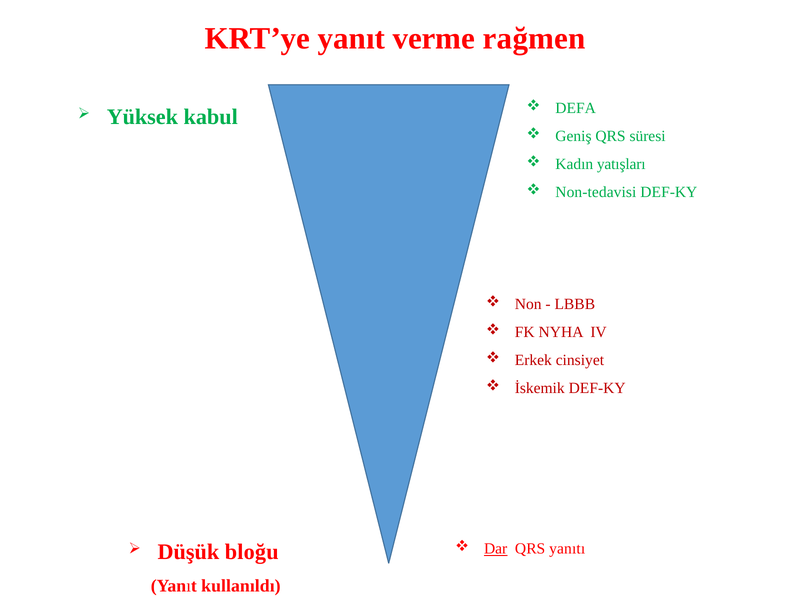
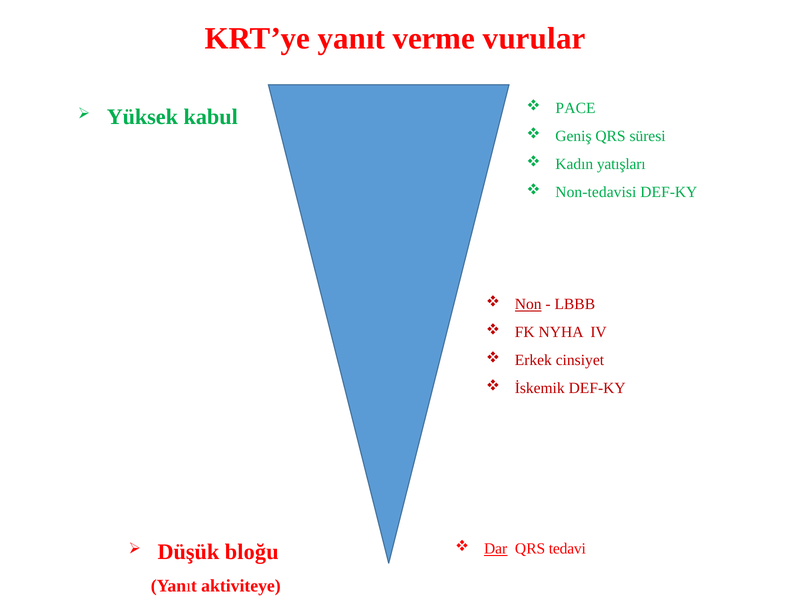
rağmen: rağmen -> vurular (534, 38)
DEFA: DEFA -> PACE (576, 108)
Non underline: none -> present (528, 304)
yanıtı: yanıtı -> tedavi (567, 548)
kullanıldı: kullanıldı -> aktiviteye (241, 586)
